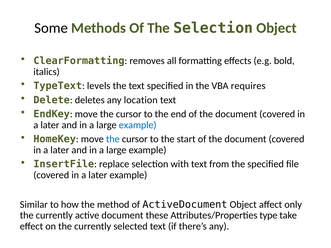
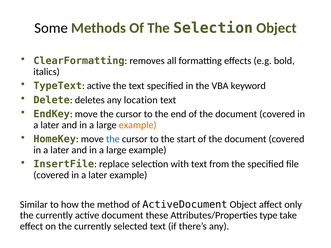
TypeText levels: levels -> active (99, 86)
requires: requires -> keyword (248, 86)
example colour: blue -> orange (138, 125)
